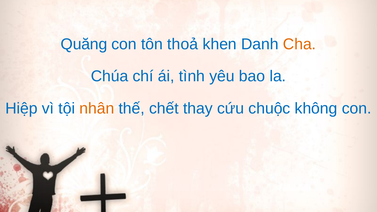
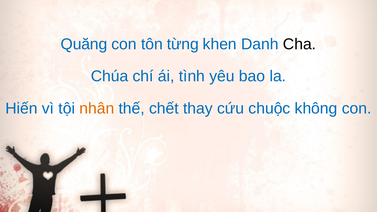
thoả: thoả -> từng (183, 44)
Cha colour: orange -> black (300, 44)
Hiệp: Hiệp -> Hiến (21, 108)
